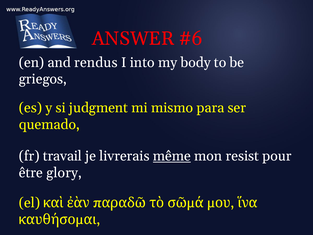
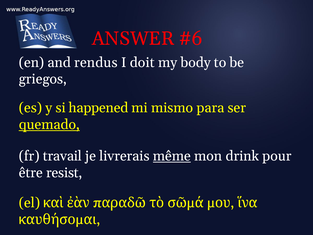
into: into -> doit (142, 62)
judgment: judgment -> happened (99, 108)
quemado underline: none -> present (49, 124)
resist: resist -> drink (242, 156)
glory: glory -> resist (64, 173)
